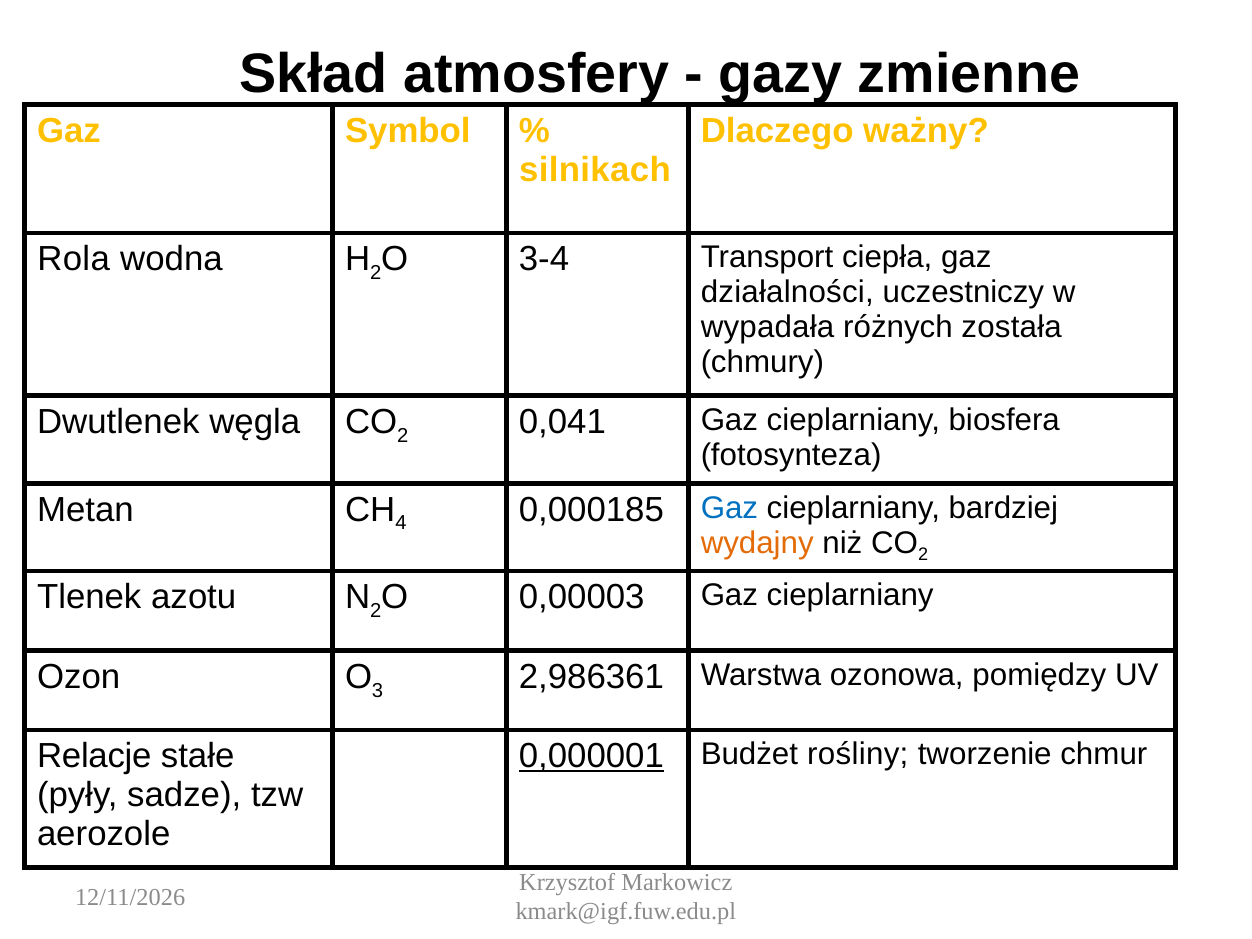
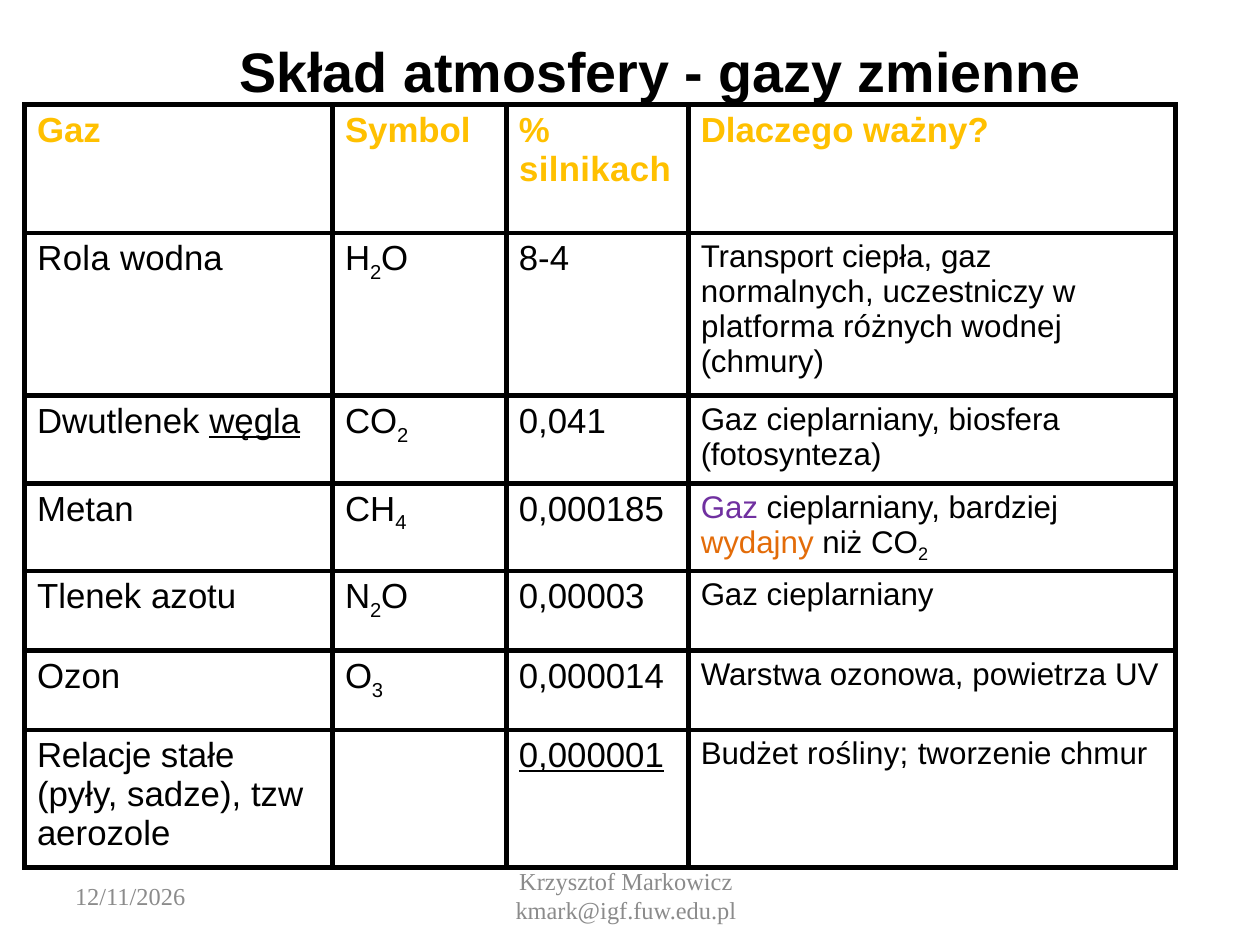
3-4: 3-4 -> 8-4 (544, 259)
działalności: działalności -> normalnych (787, 292)
wypadała: wypadała -> platforma (767, 327)
została: została -> wodnej (1012, 327)
węgla underline: none -> present (255, 422)
Gaz colour: blue -> purple (729, 508)
2,986361: 2,986361 -> 0,000014 (591, 677)
pomiędzy: pomiędzy -> powietrza (1039, 675)
